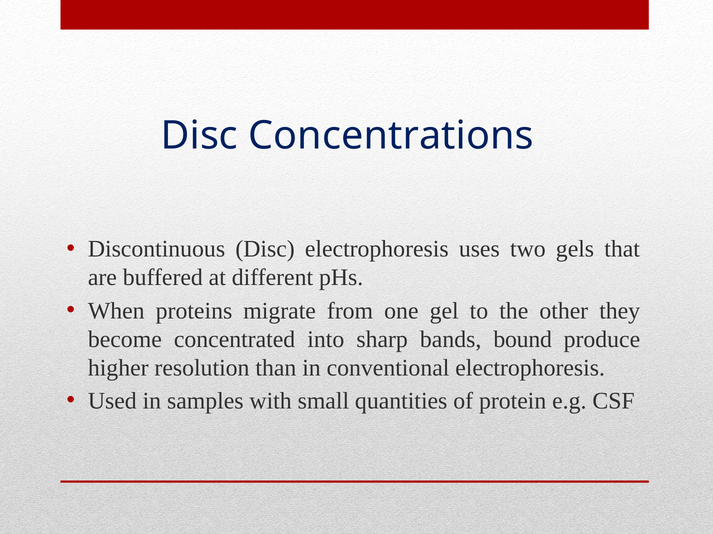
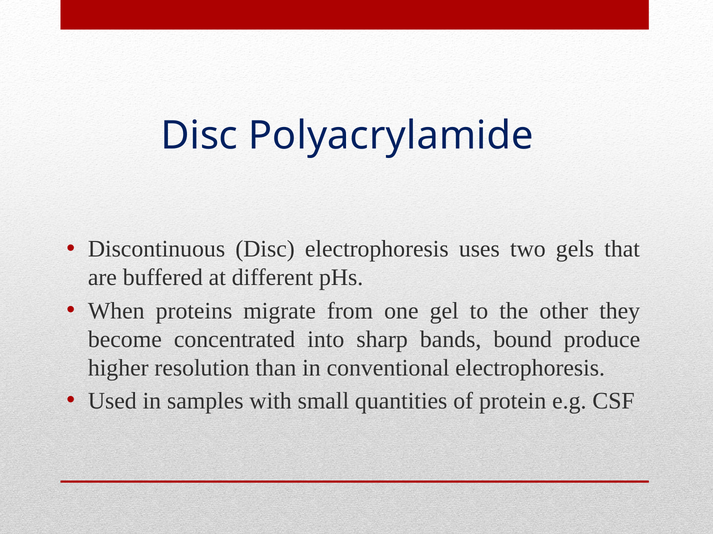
Concentrations: Concentrations -> Polyacrylamide (391, 136)
